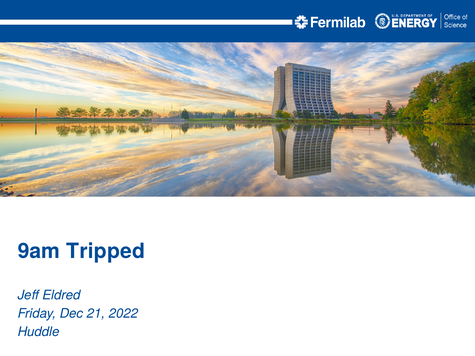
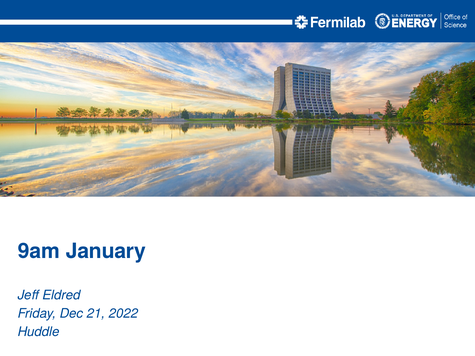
Tripped: Tripped -> January (106, 251)
